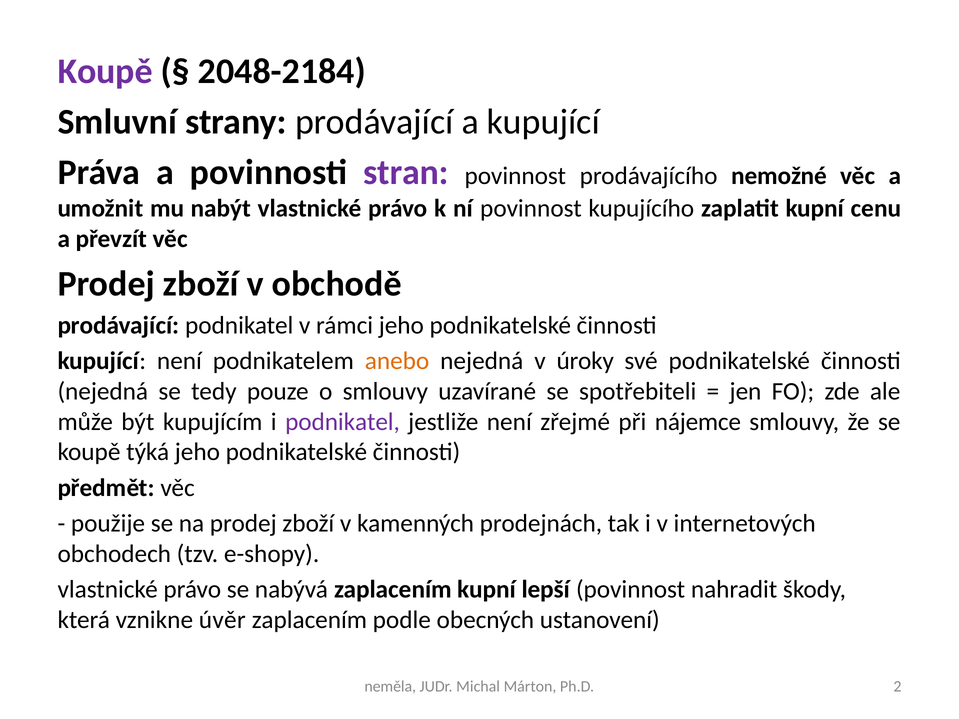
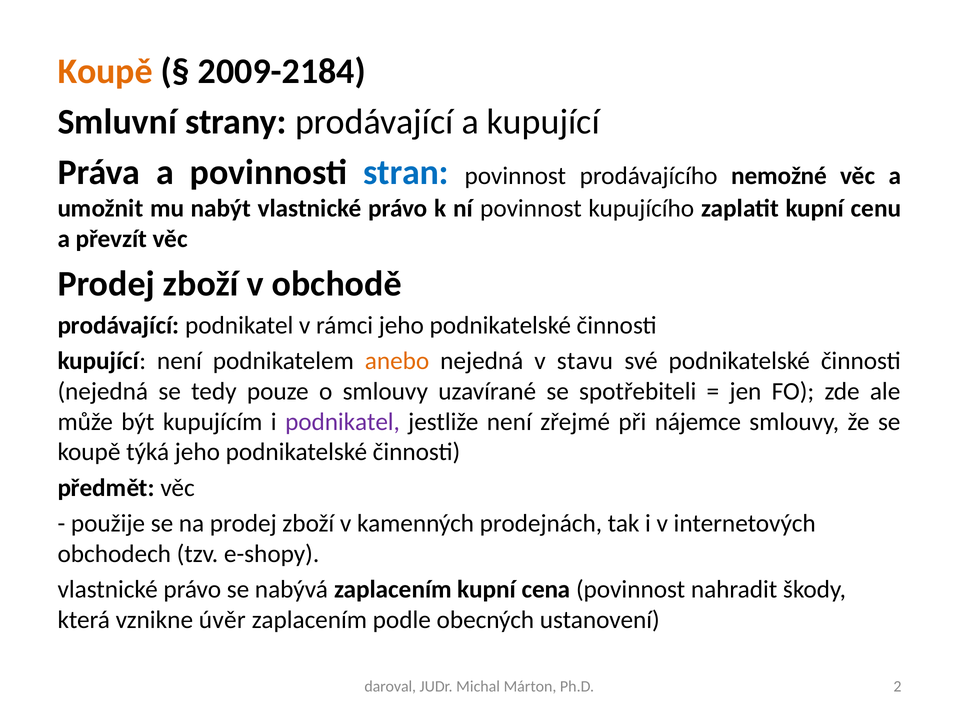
Koupě colour: purple -> orange (105, 71)
2048-2184: 2048-2184 -> 2009-2184 (282, 71)
stran colour: purple -> blue (406, 173)
úroky: úroky -> stavu (585, 361)
lepší: lepší -> cena (546, 590)
neměla: neměla -> daroval (390, 687)
